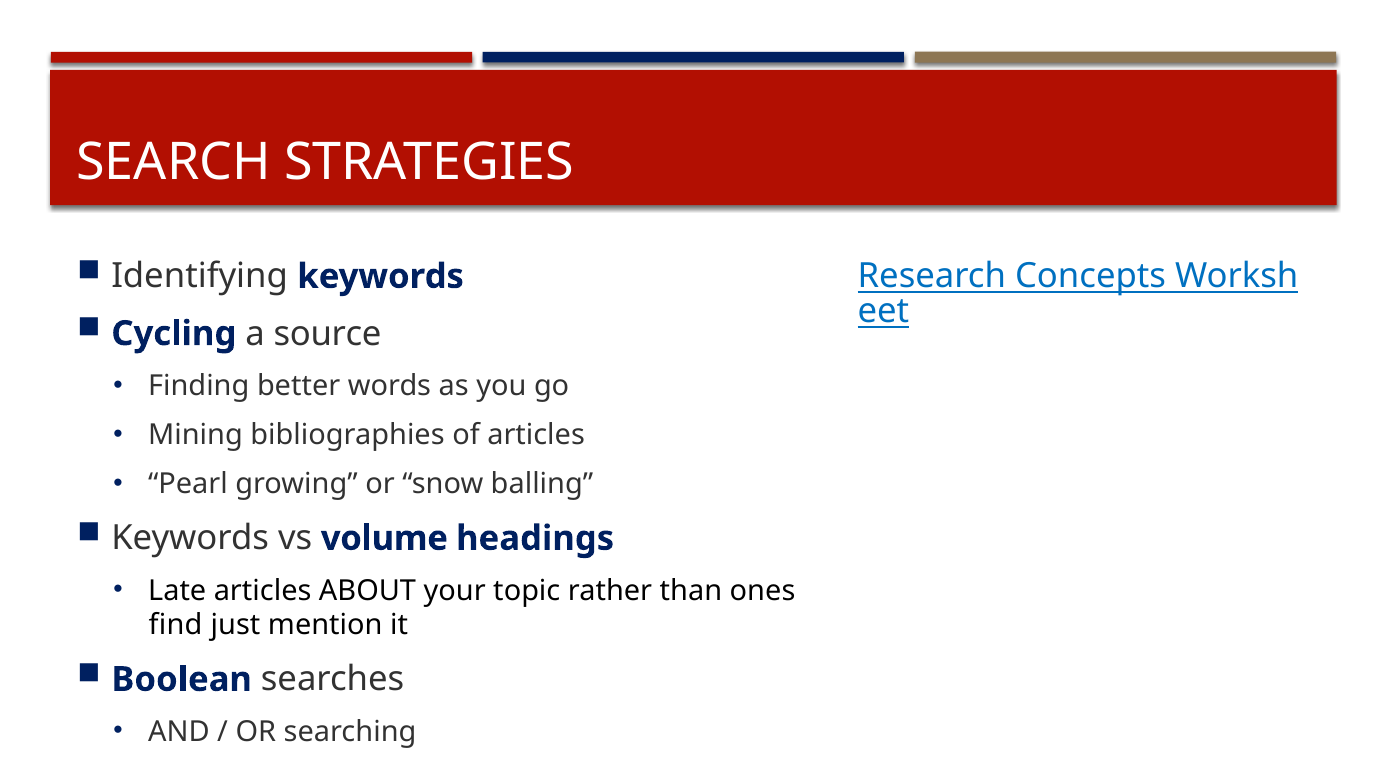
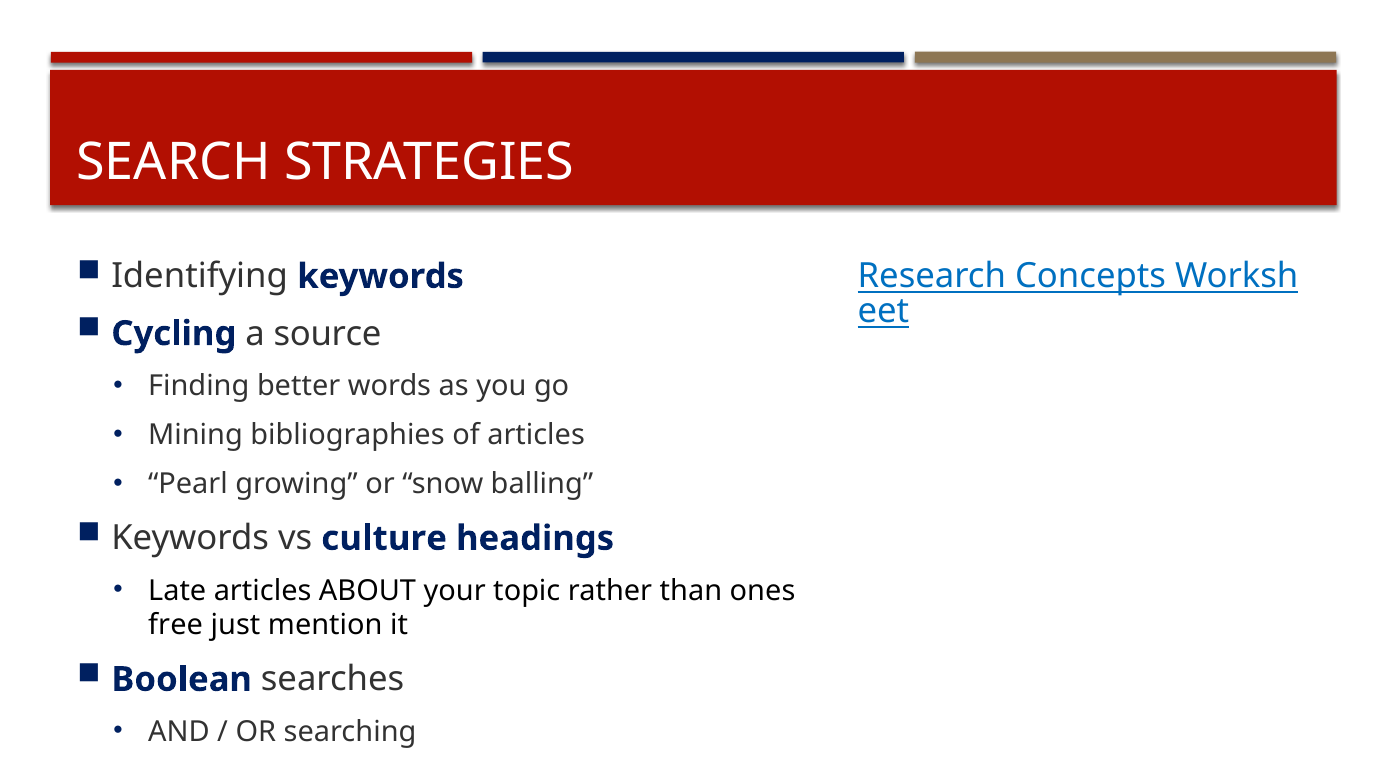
volume: volume -> culture (384, 538)
find: find -> free (176, 625)
